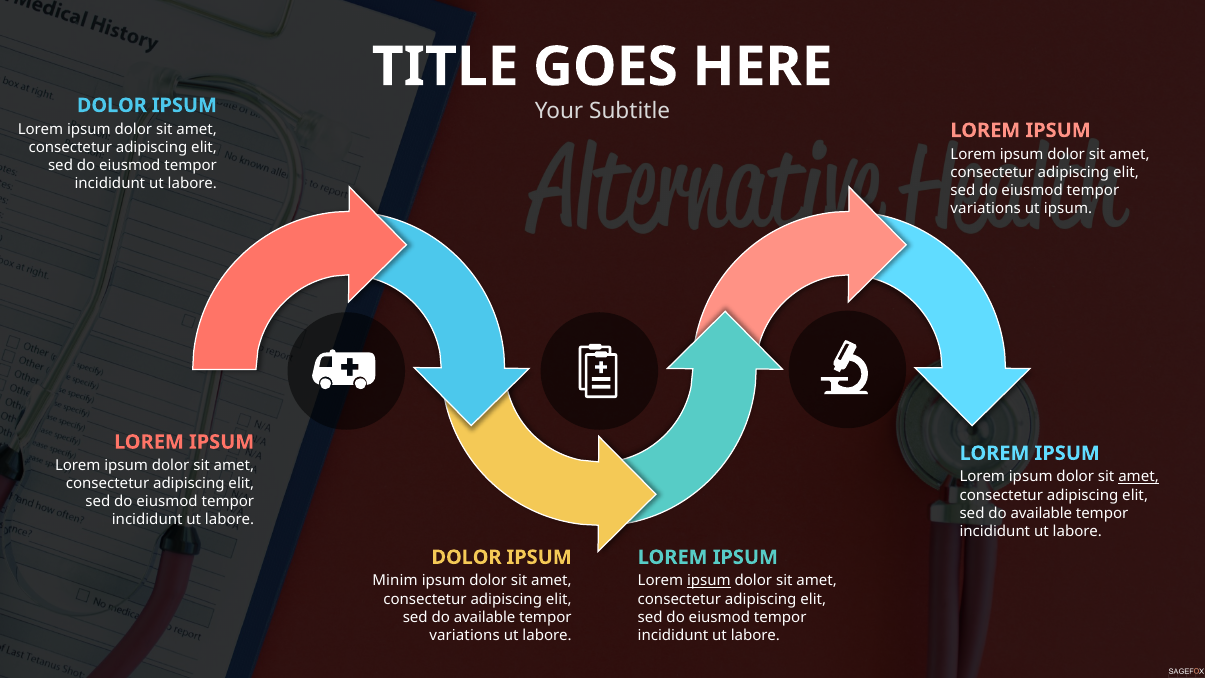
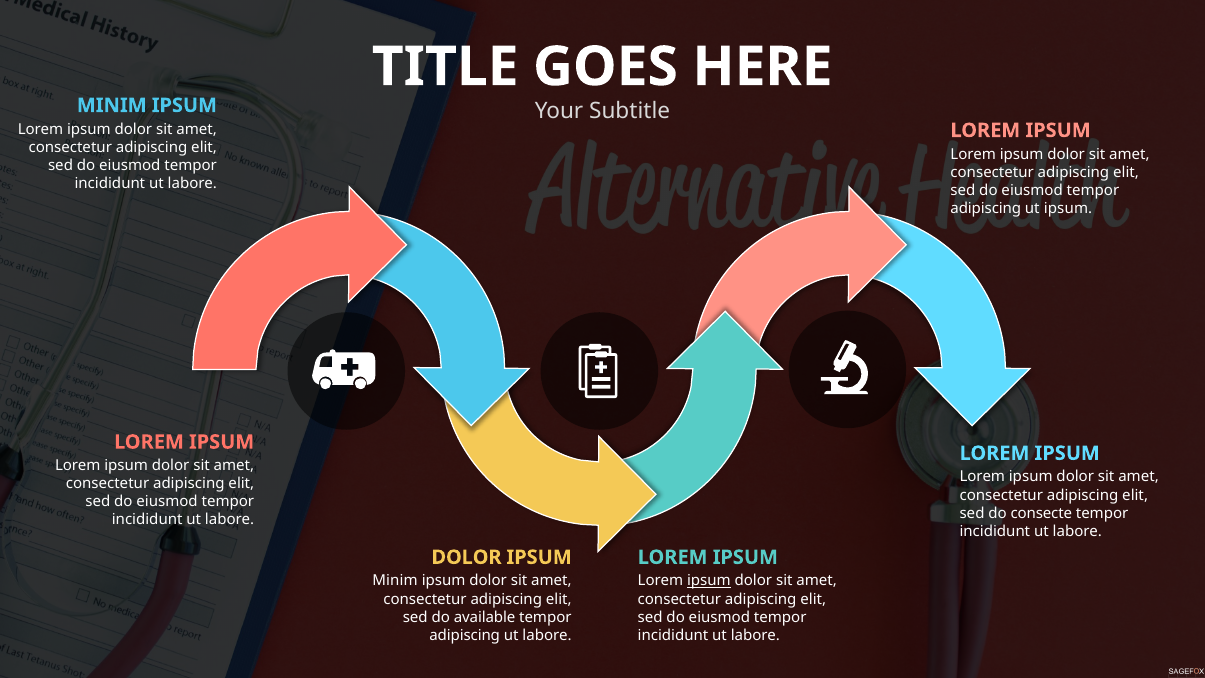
DOLOR: DOLOR -> MINIM (112, 105)
variations: variations -> adipiscing (986, 208)
amet underline: present -> none (1139, 477)
available: available -> consecte (1041, 513)
variations: variations -> adipiscing (465, 635)
